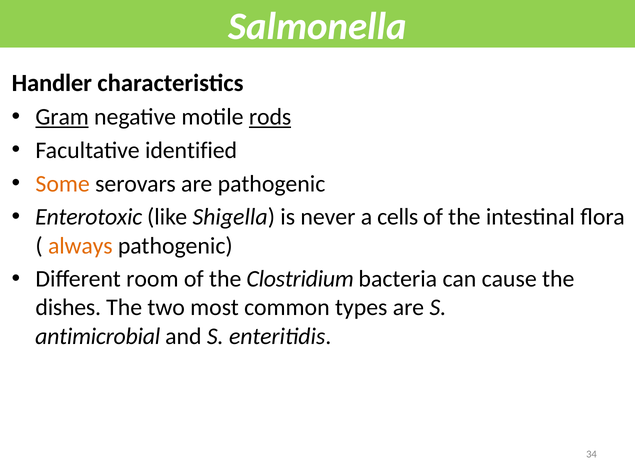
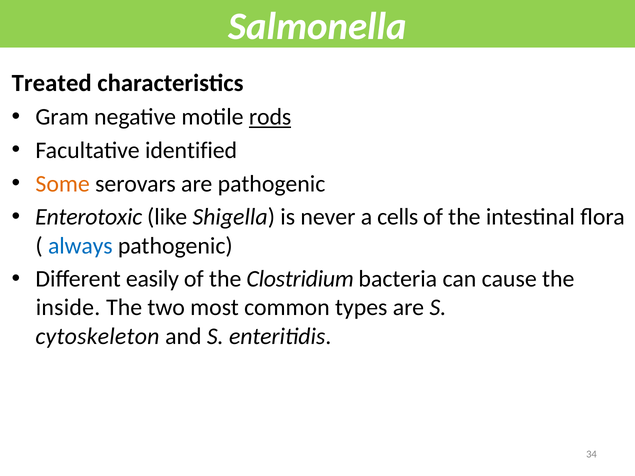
Handler: Handler -> Treated (52, 83)
Gram underline: present -> none (62, 117)
always colour: orange -> blue (80, 246)
room: room -> easily (152, 279)
dishes: dishes -> inside (68, 308)
antimicrobial: antimicrobial -> cytoskeleton (97, 336)
